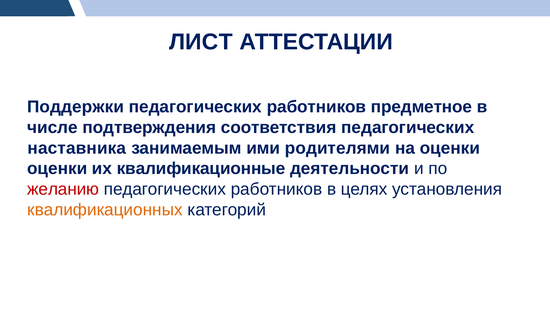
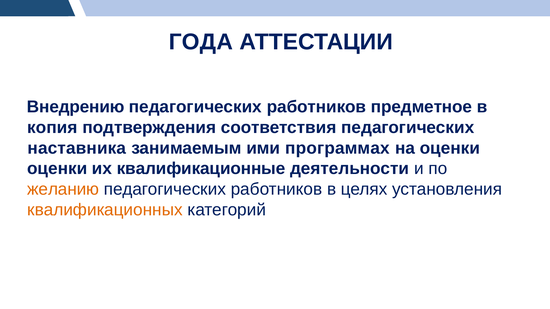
ЛИСТ: ЛИСТ -> ГОДА (201, 42)
Поддержки: Поддержки -> Внедрению (76, 107)
числе: числе -> копия (52, 128)
родителями: родителями -> программах (337, 148)
желанию colour: red -> orange (63, 189)
